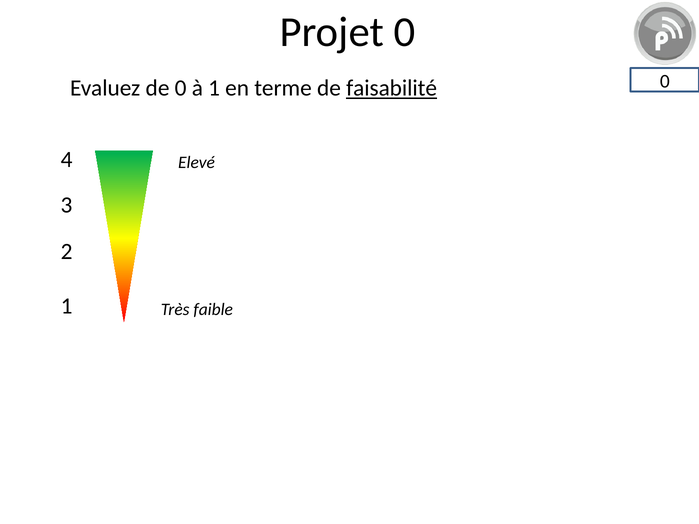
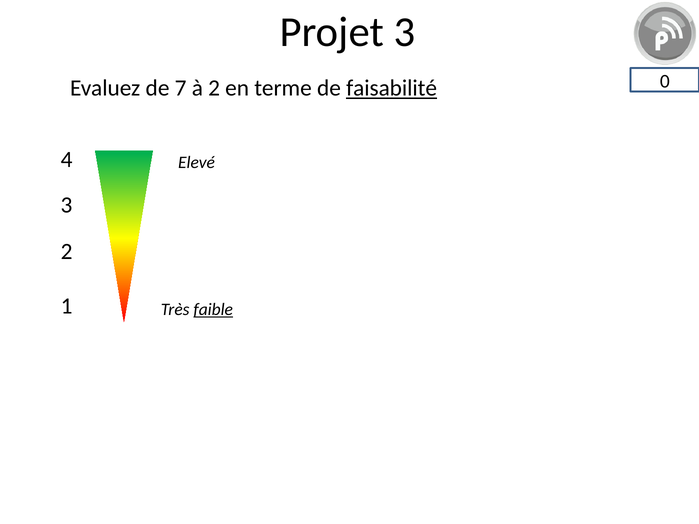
Projet 0: 0 -> 3 (404, 32)
de 0: 0 -> 7 (181, 88)
à 1: 1 -> 2 (214, 88)
faible underline: none -> present (213, 310)
